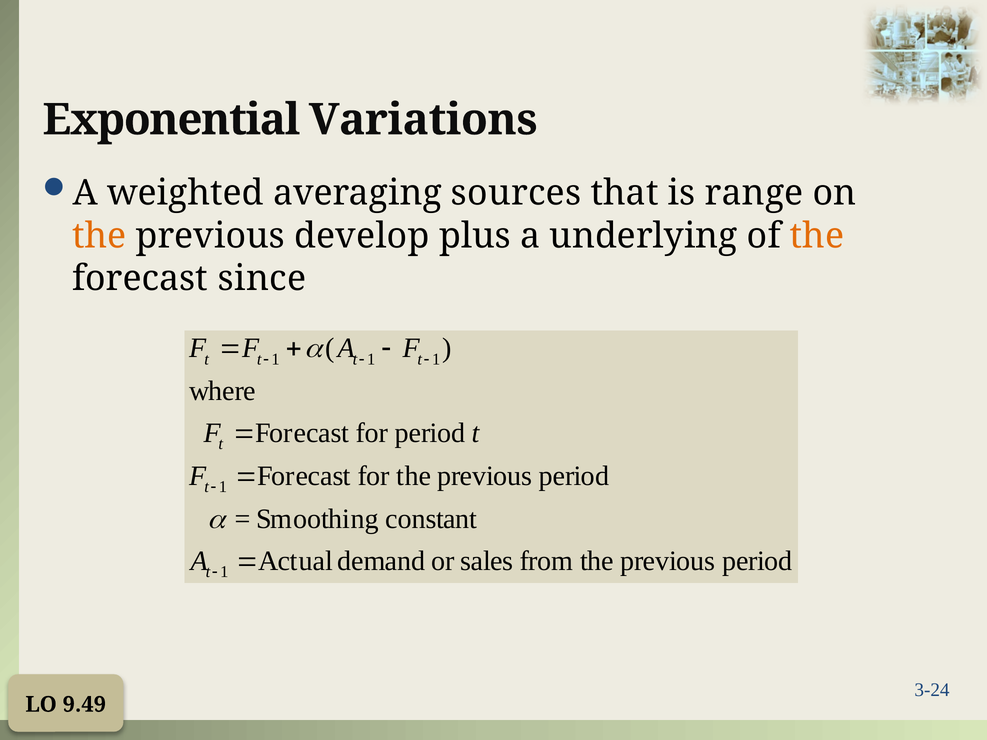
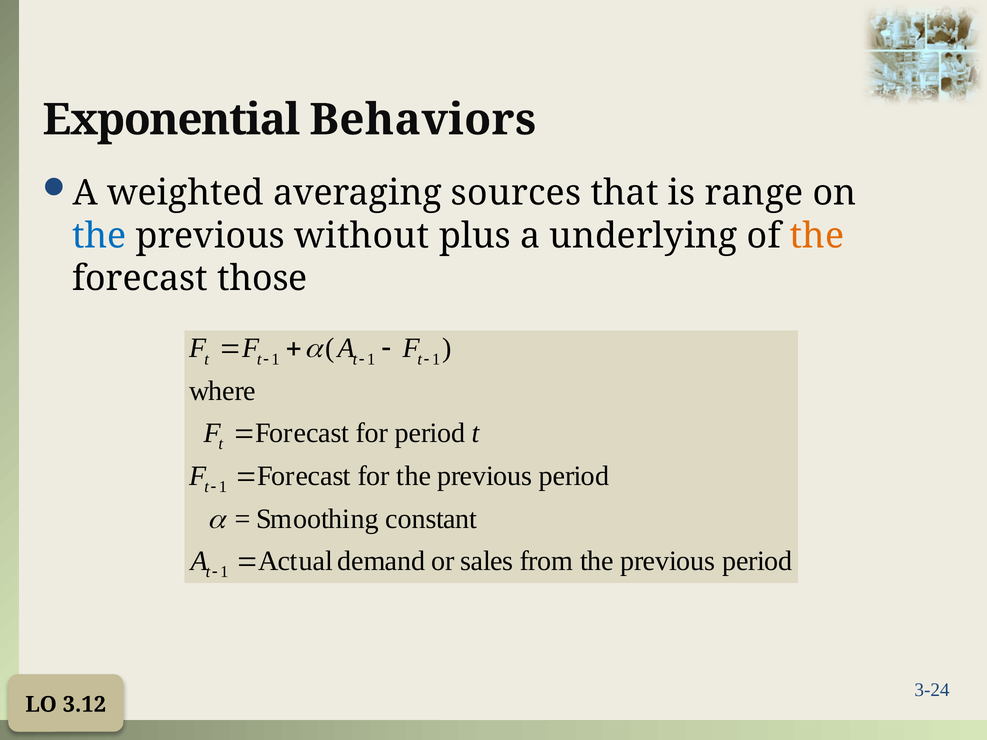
Variations: Variations -> Behaviors (423, 120)
the colour: orange -> blue (99, 236)
develop: develop -> without (362, 236)
since: since -> those (262, 279)
9.49: 9.49 -> 3.12 (84, 705)
